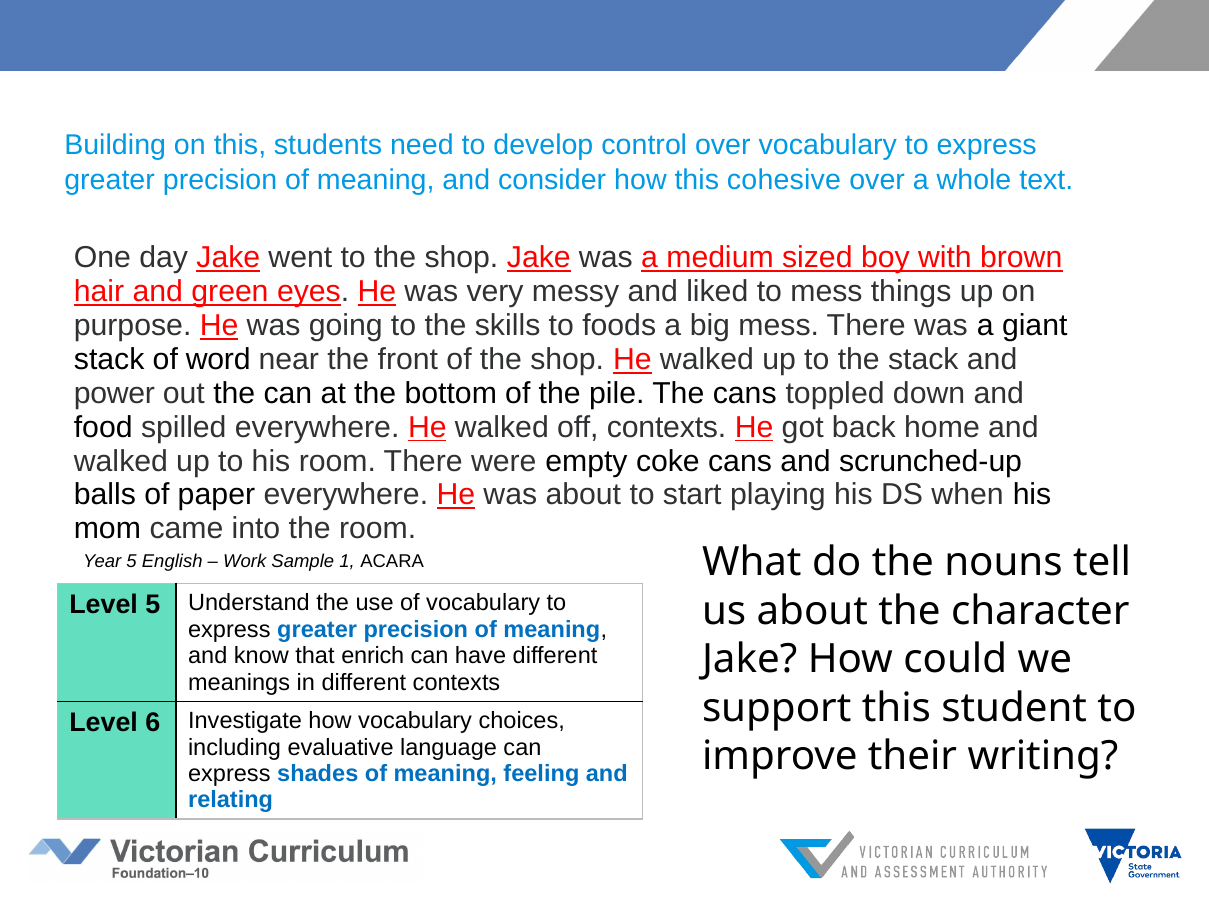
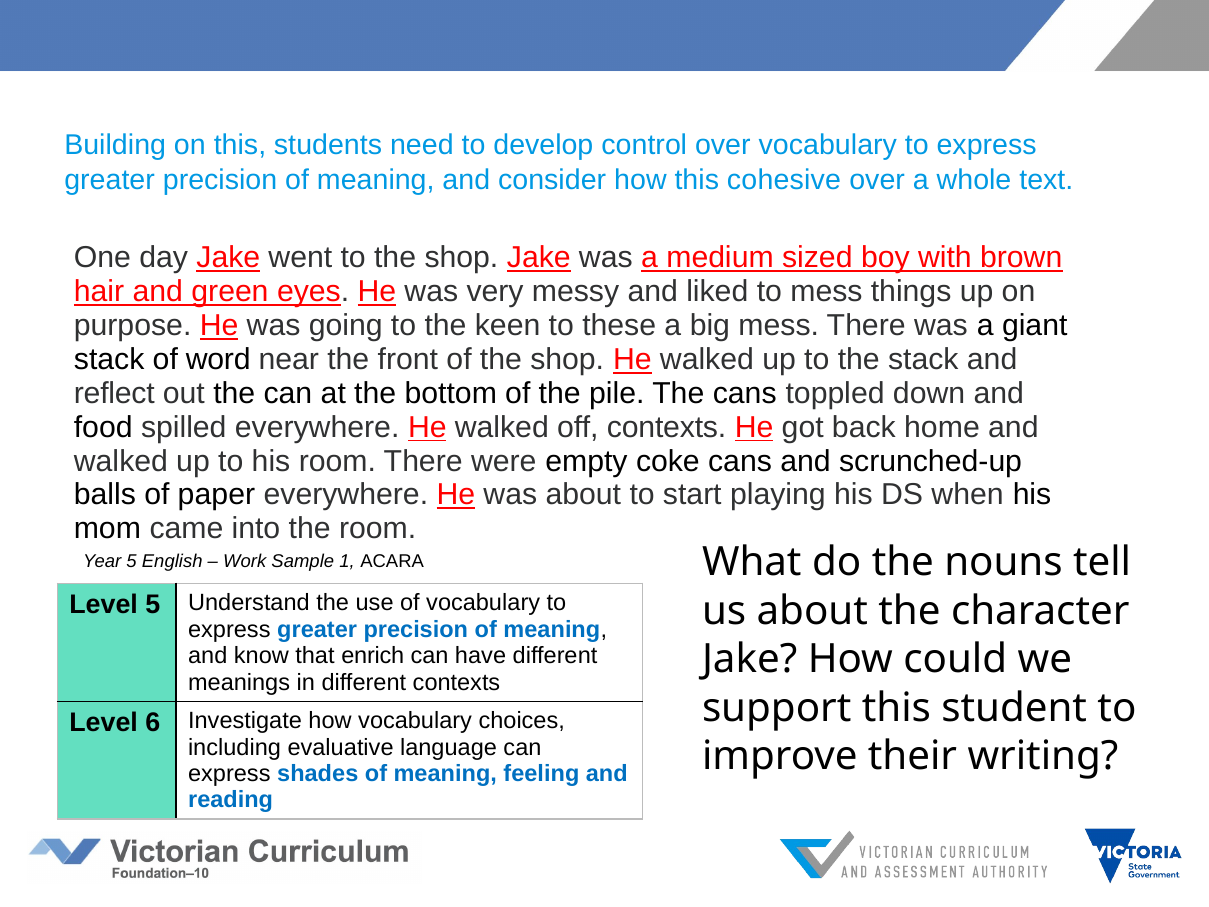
skills: skills -> keen (508, 326)
foods: foods -> these (619, 326)
power: power -> reflect (114, 393)
relating: relating -> reading (231, 800)
